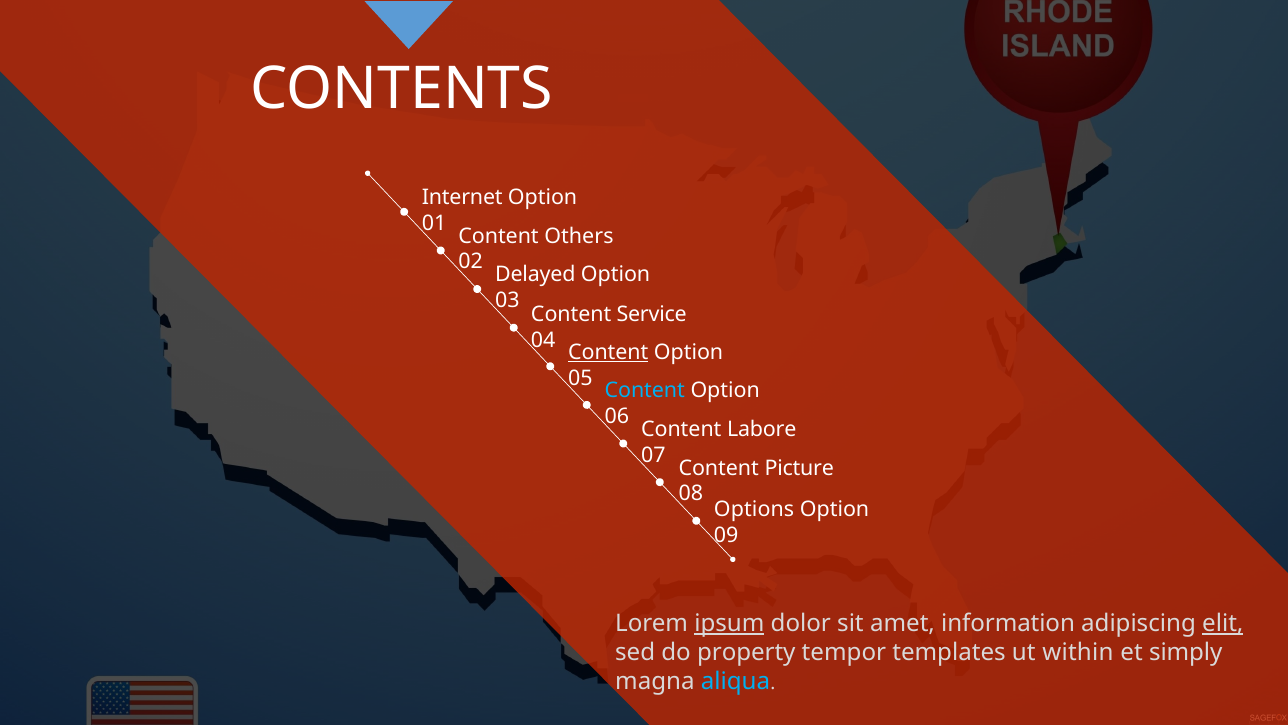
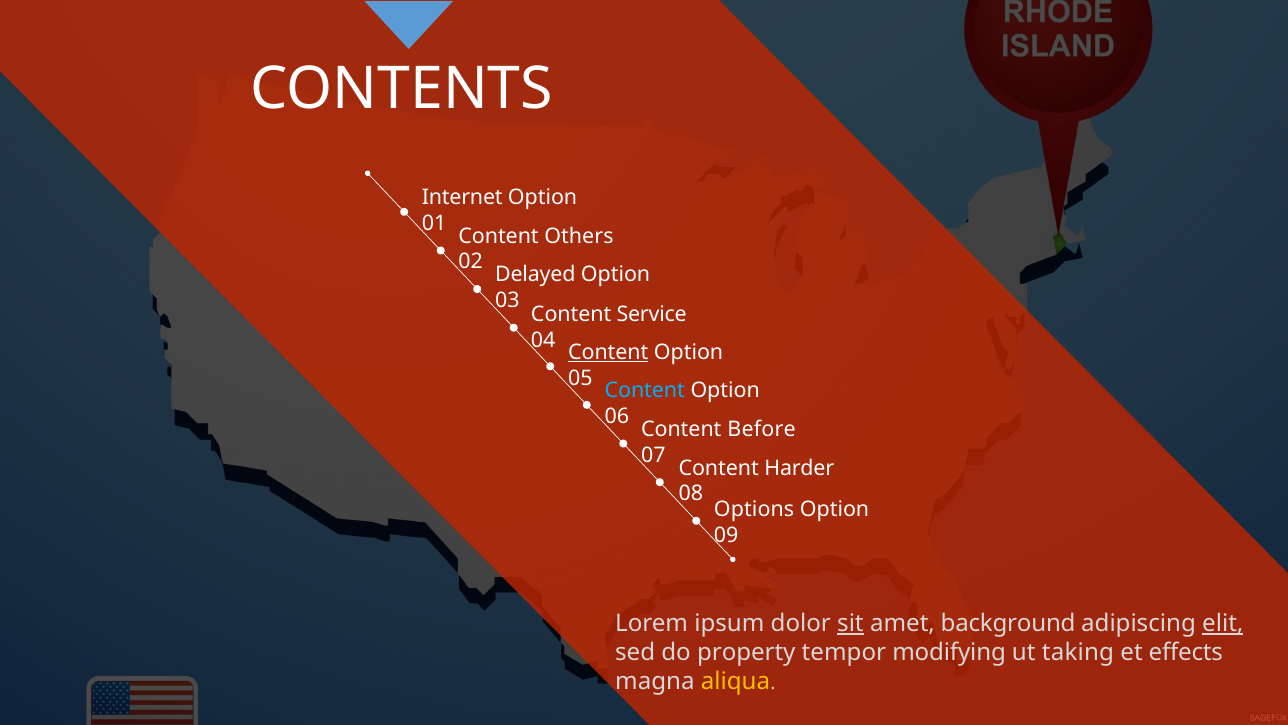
Labore: Labore -> Before (762, 429)
Picture: Picture -> Harder (799, 468)
ipsum underline: present -> none (729, 623)
sit underline: none -> present (850, 623)
information: information -> background (1008, 623)
templates: templates -> modifying (949, 652)
within: within -> taking (1078, 652)
simply: simply -> effects (1186, 652)
aliqua colour: light blue -> yellow (736, 681)
